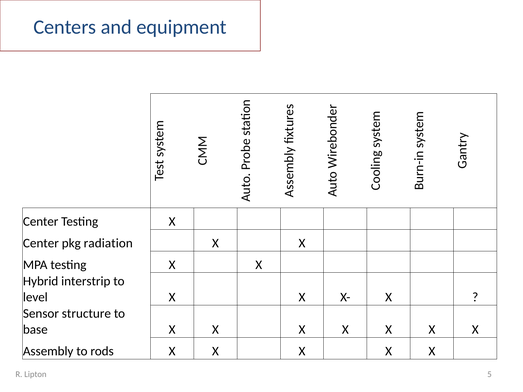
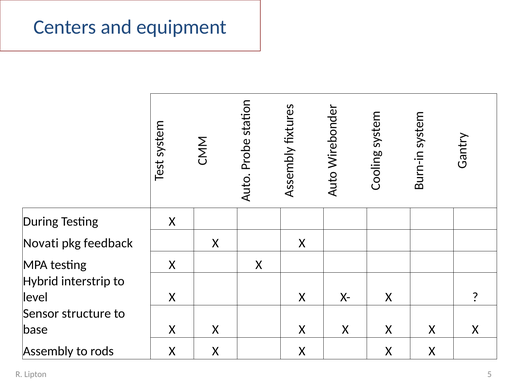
Center: Center -> During (41, 222)
Center: Center -> Novati (41, 243)
radiation: radiation -> feedback (108, 243)
